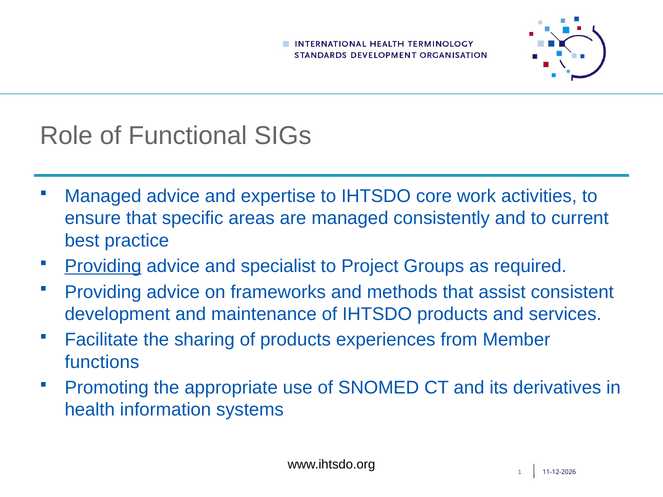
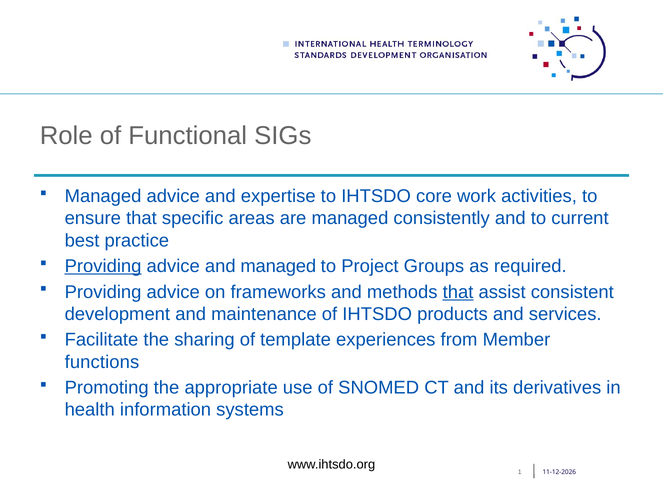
and specialist: specialist -> managed (278, 266)
that underline: none -> present (458, 292)
of products: products -> template (296, 340)
